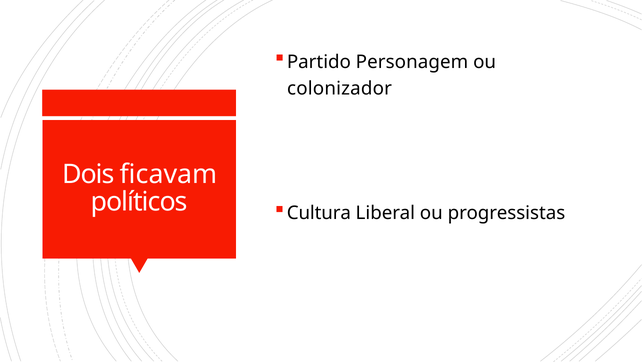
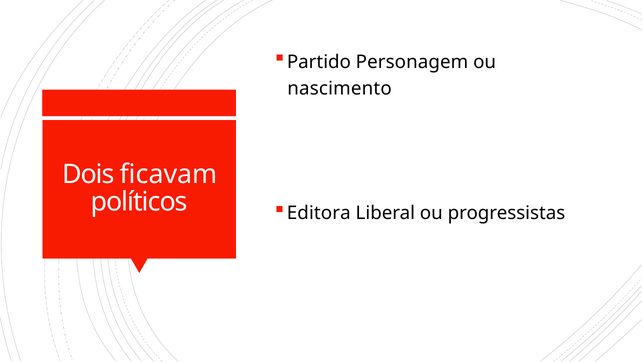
colonizador: colonizador -> nascimento (340, 89)
Cultura: Cultura -> Editora (319, 213)
